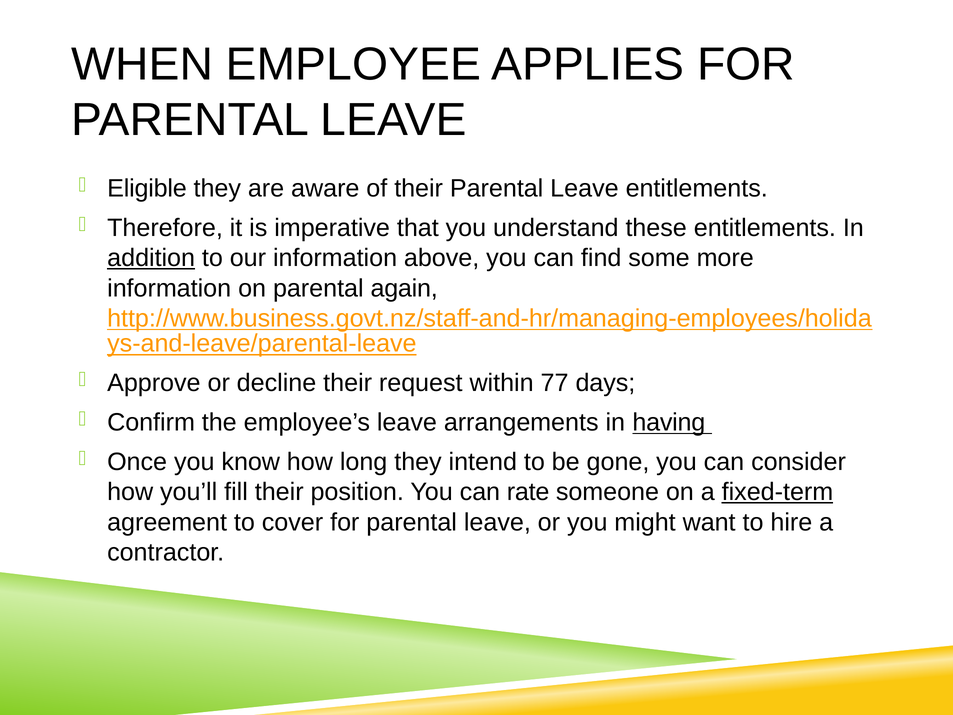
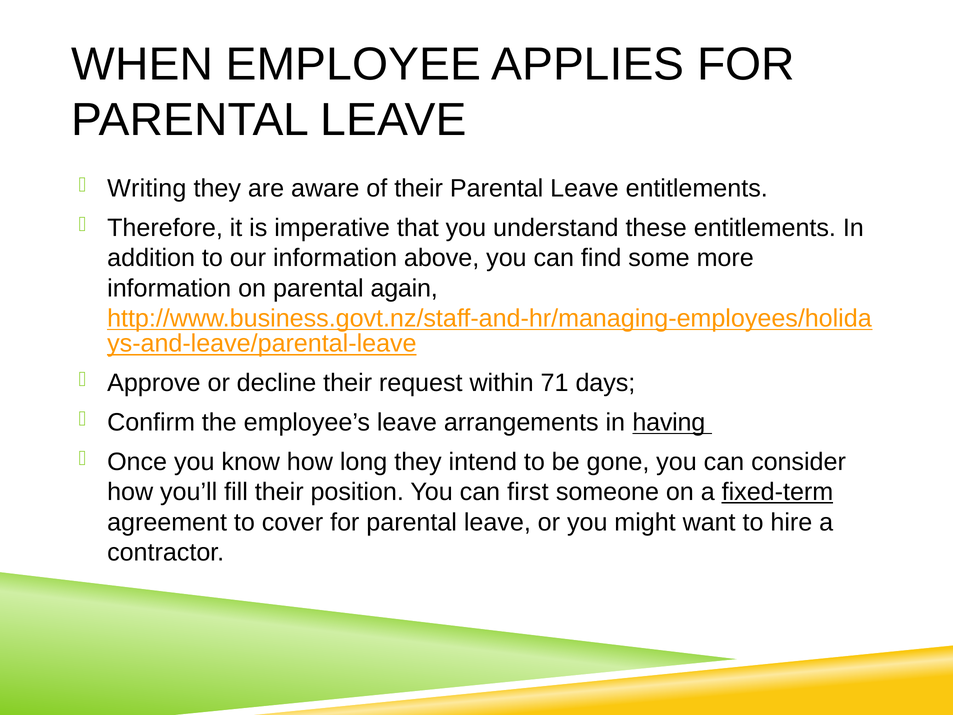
Eligible: Eligible -> Writing (147, 188)
addition underline: present -> none (151, 258)
77: 77 -> 71 (555, 383)
rate: rate -> first (528, 492)
